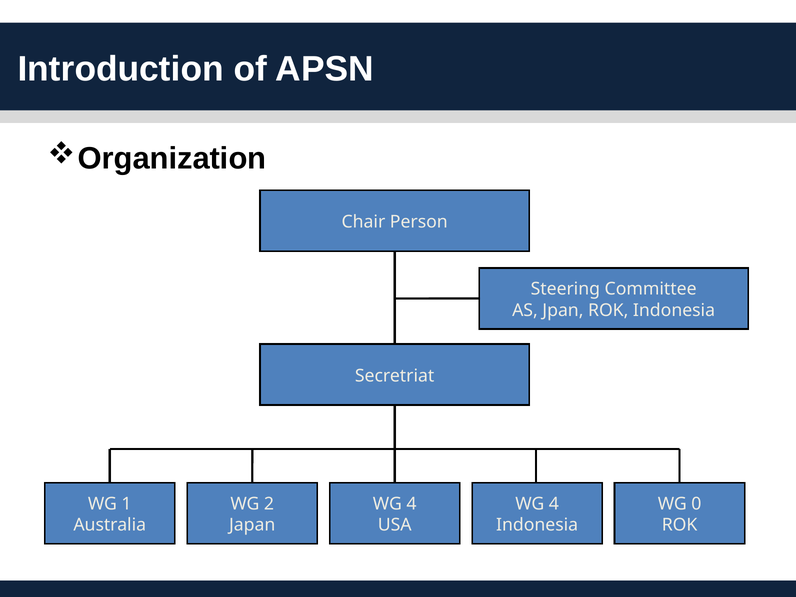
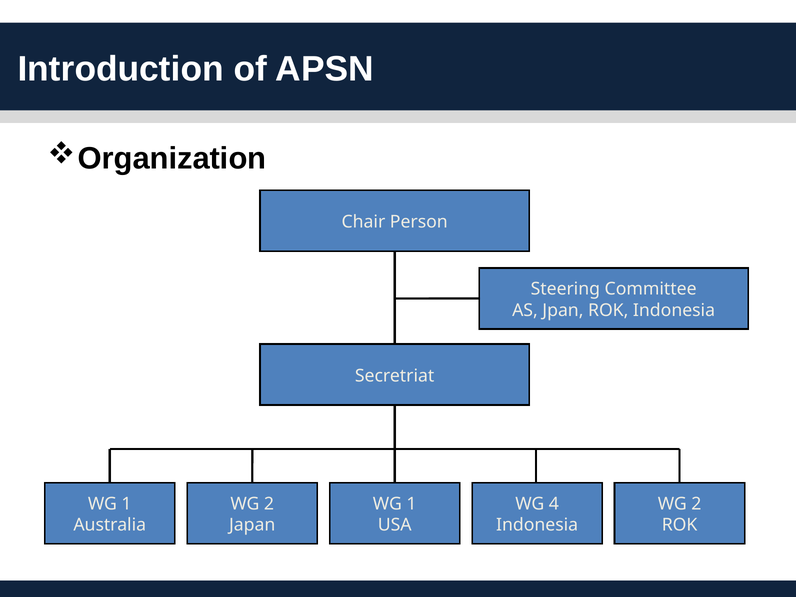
4: 4 -> 1 (411, 504)
0: 0 -> 2 (696, 504)
